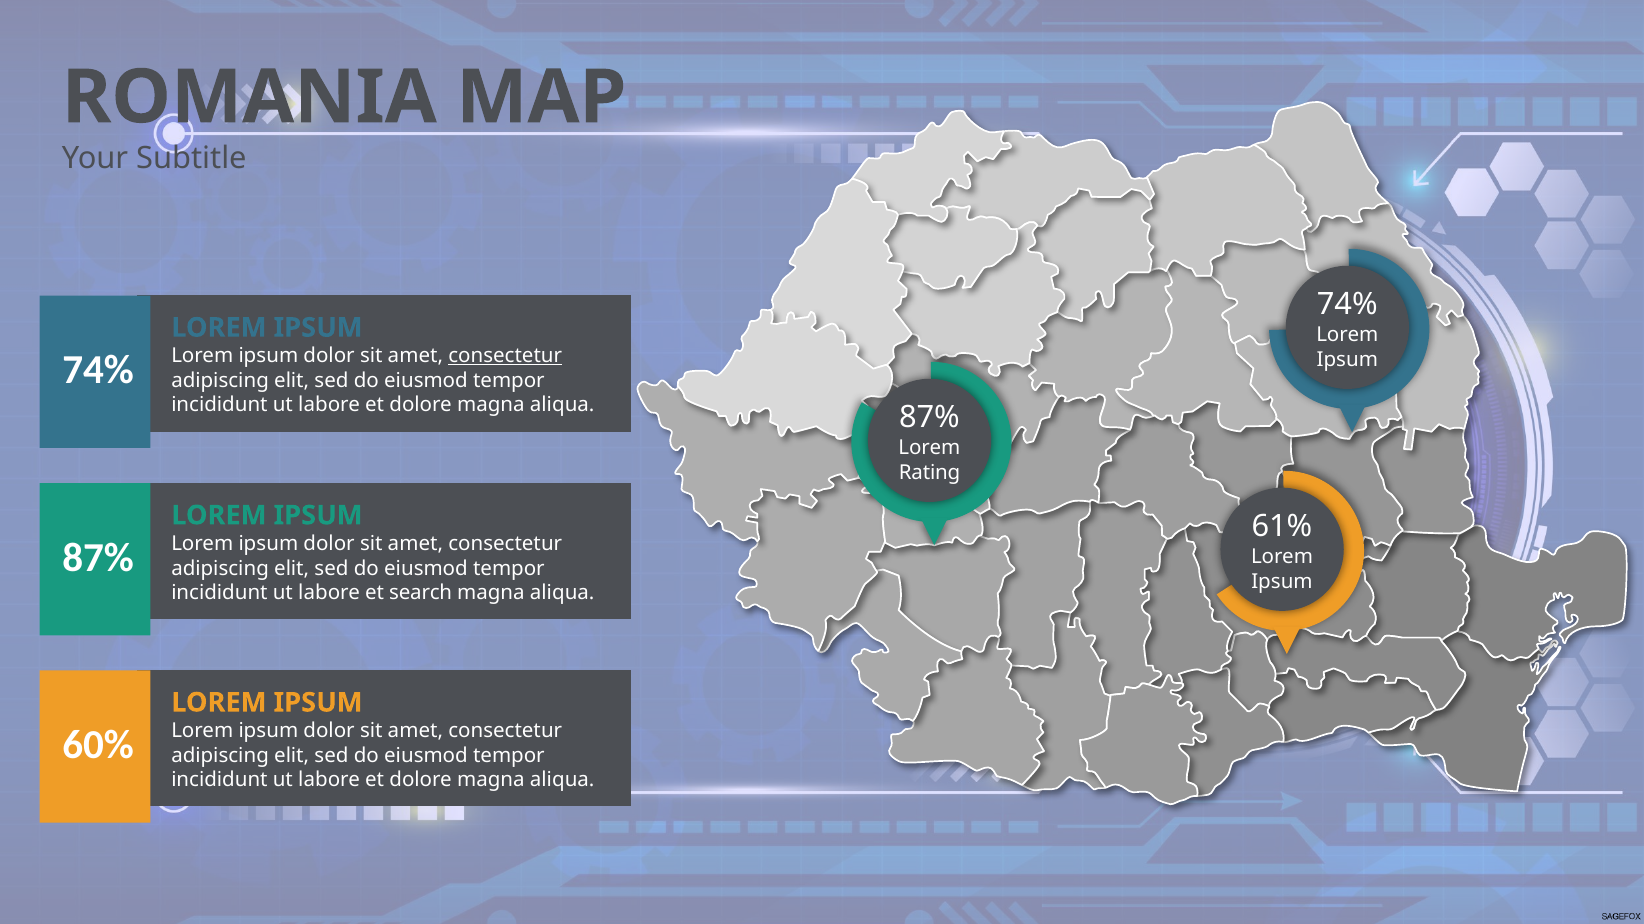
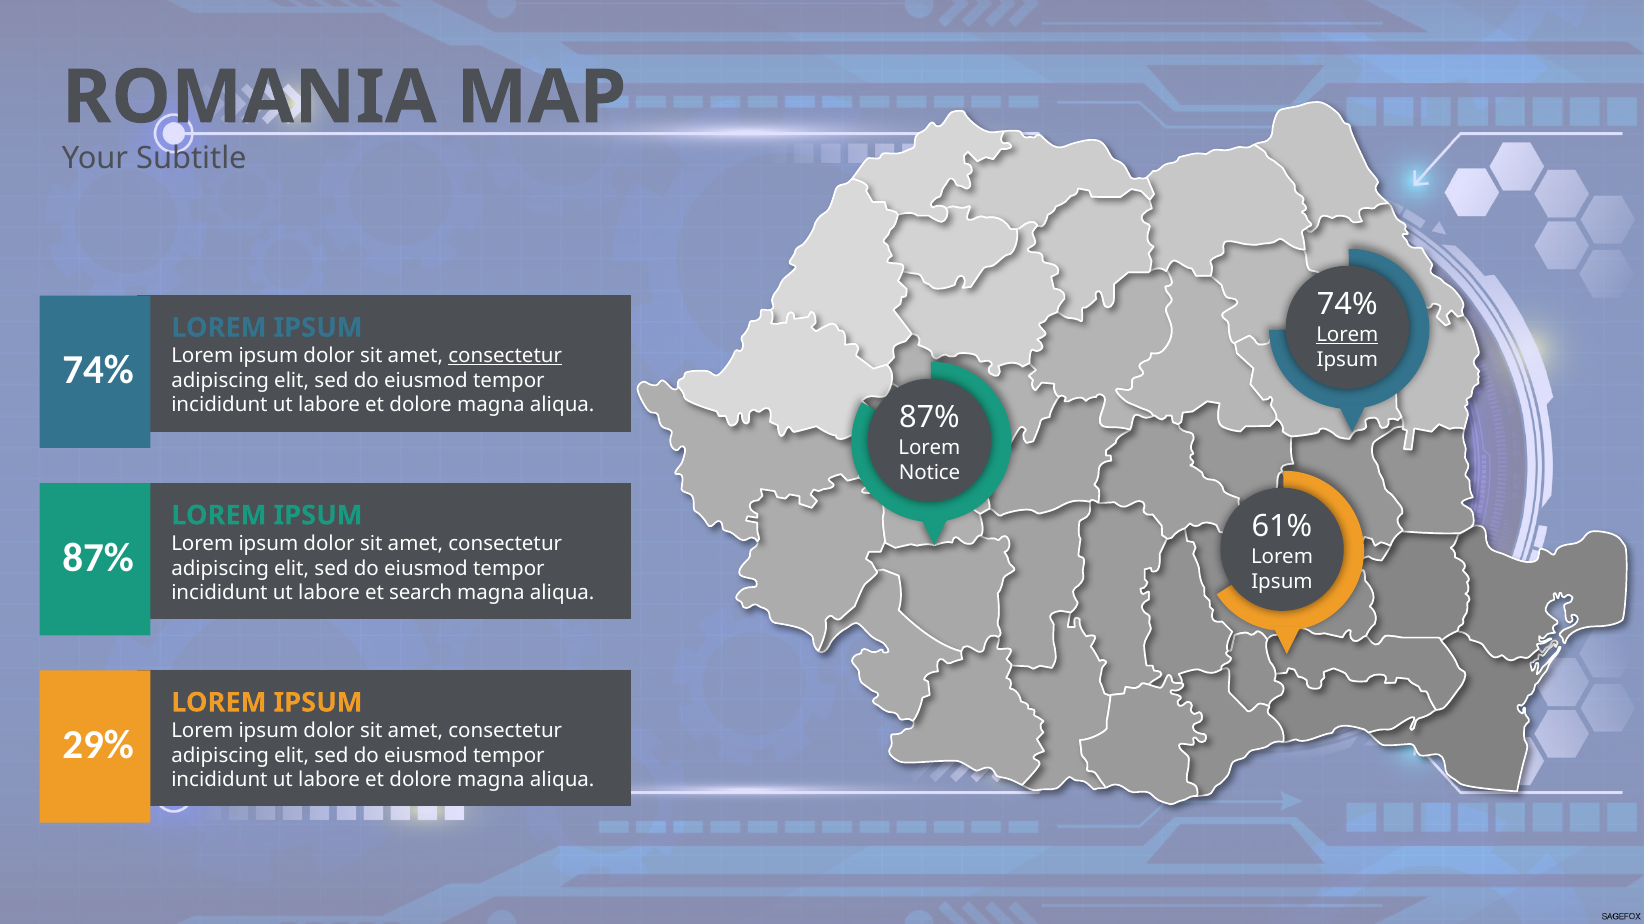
Lorem underline: none -> present (1347, 335)
Rating: Rating -> Notice (930, 473)
60%: 60% -> 29% (98, 746)
